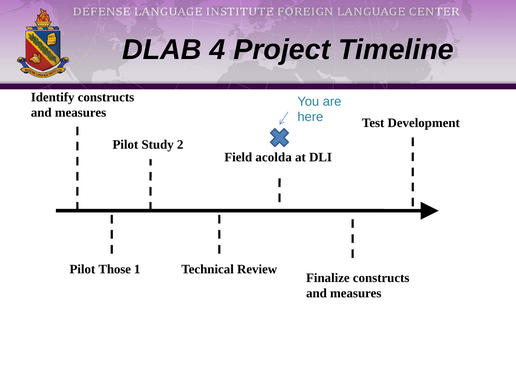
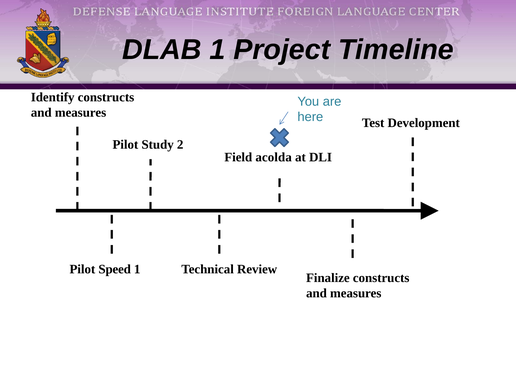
DLAB 4: 4 -> 1 (217, 50)
Those: Those -> Speed (115, 269)
